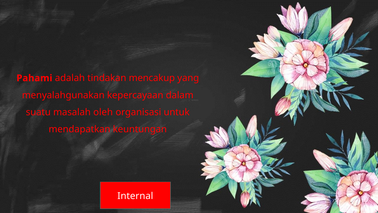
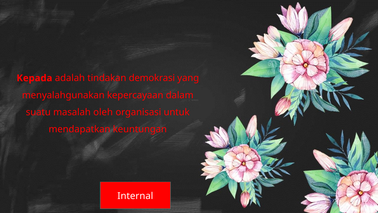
Pahami: Pahami -> Kepada (34, 78)
mencakup: mencakup -> demokrasi (152, 78)
